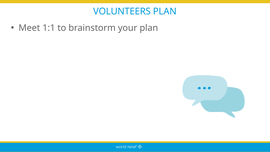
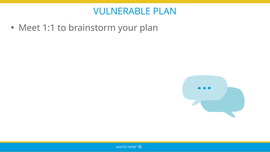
VOLUNTEERS: VOLUNTEERS -> VULNERABLE (122, 11)
